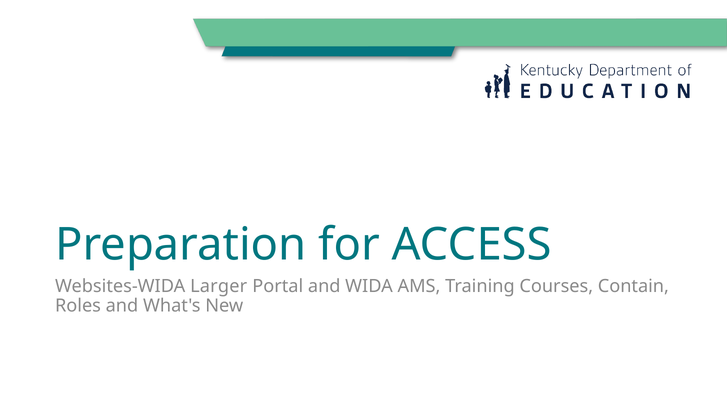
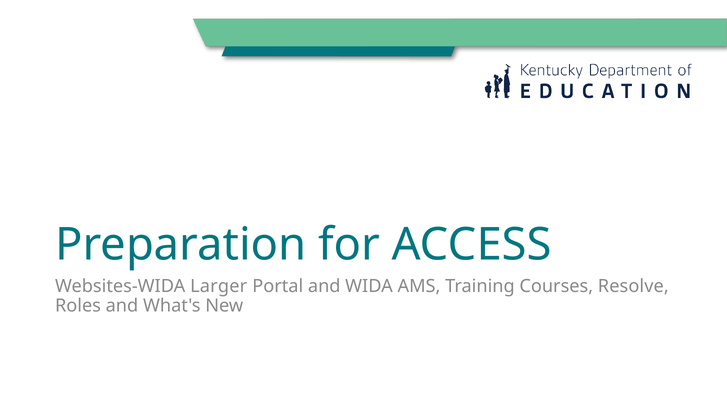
Contain: Contain -> Resolve (633, 286)
